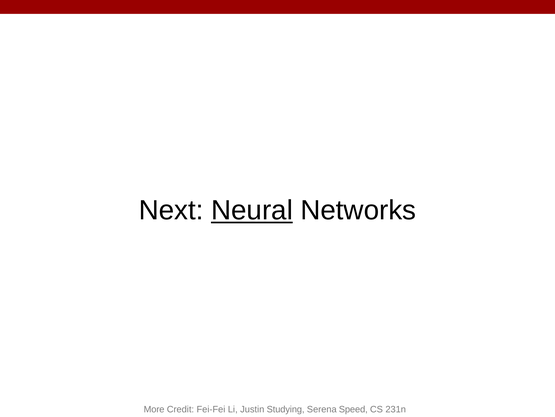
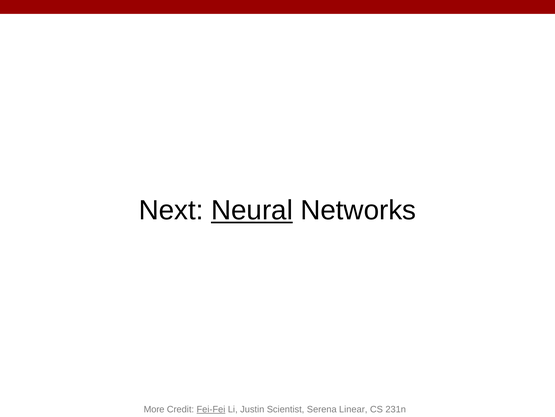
Fei-Fei underline: none -> present (211, 409)
Studying: Studying -> Scientist (286, 409)
Speed: Speed -> Linear (353, 409)
